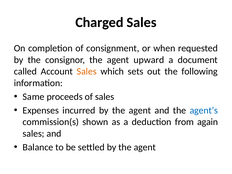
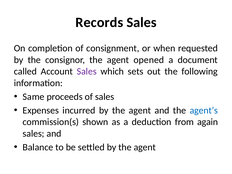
Charged: Charged -> Records (99, 22)
upward: upward -> opened (149, 60)
Sales colour: orange -> purple (87, 71)
